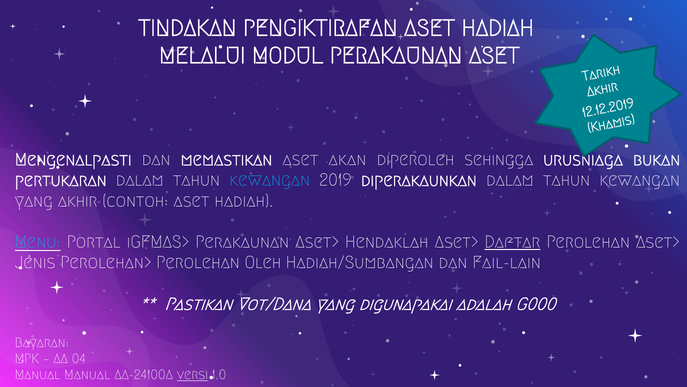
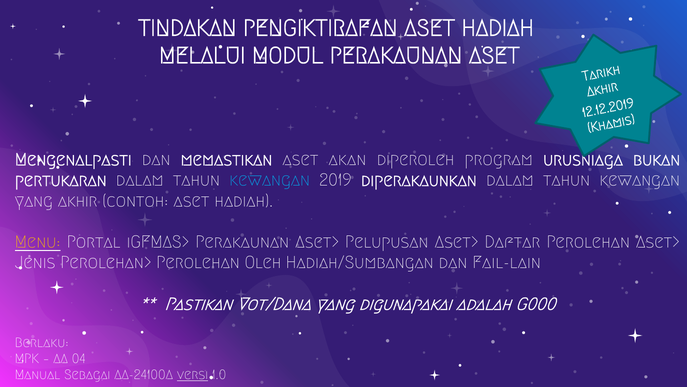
sehingga: sehingga -> program (499, 159)
Menu colour: light blue -> yellow (38, 242)
Hendaklah: Hendaklah -> Pelupusan (387, 242)
Daftar underline: present -> none (512, 242)
Bayaran: Bayaran -> Berlaku (42, 342)
Manual Manual: Manual -> Sebagai (87, 374)
